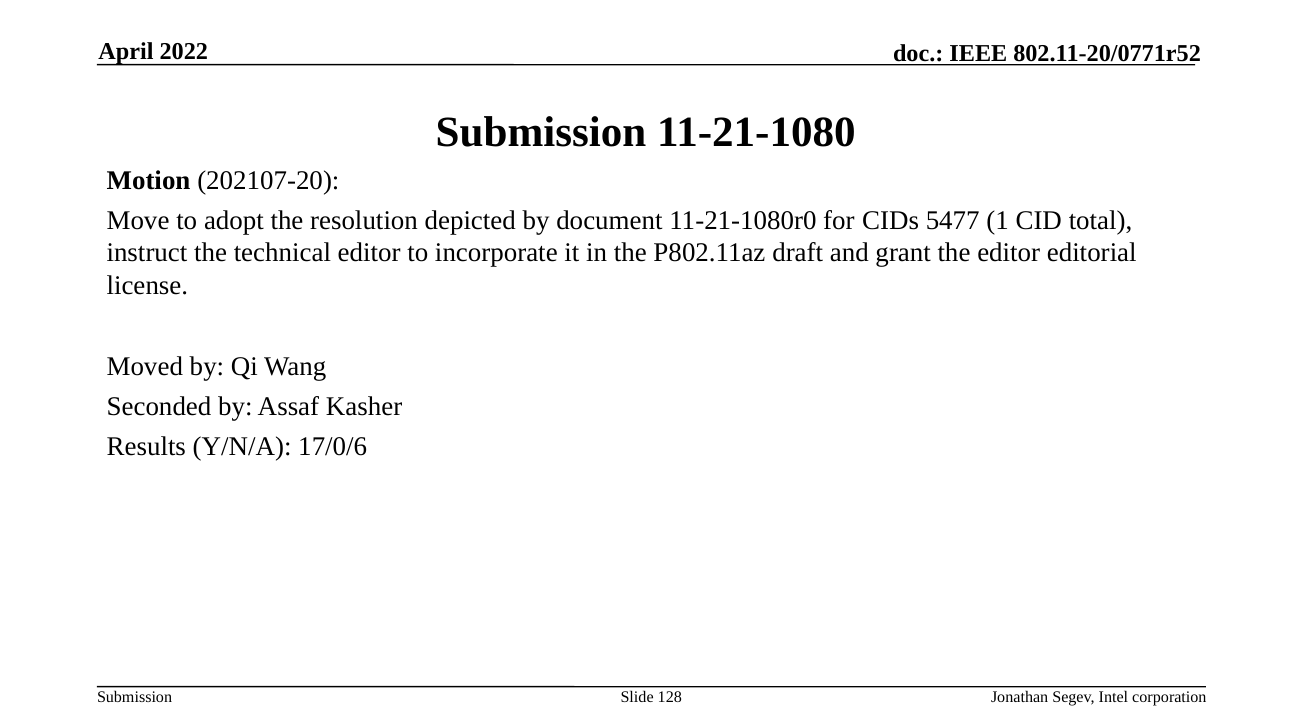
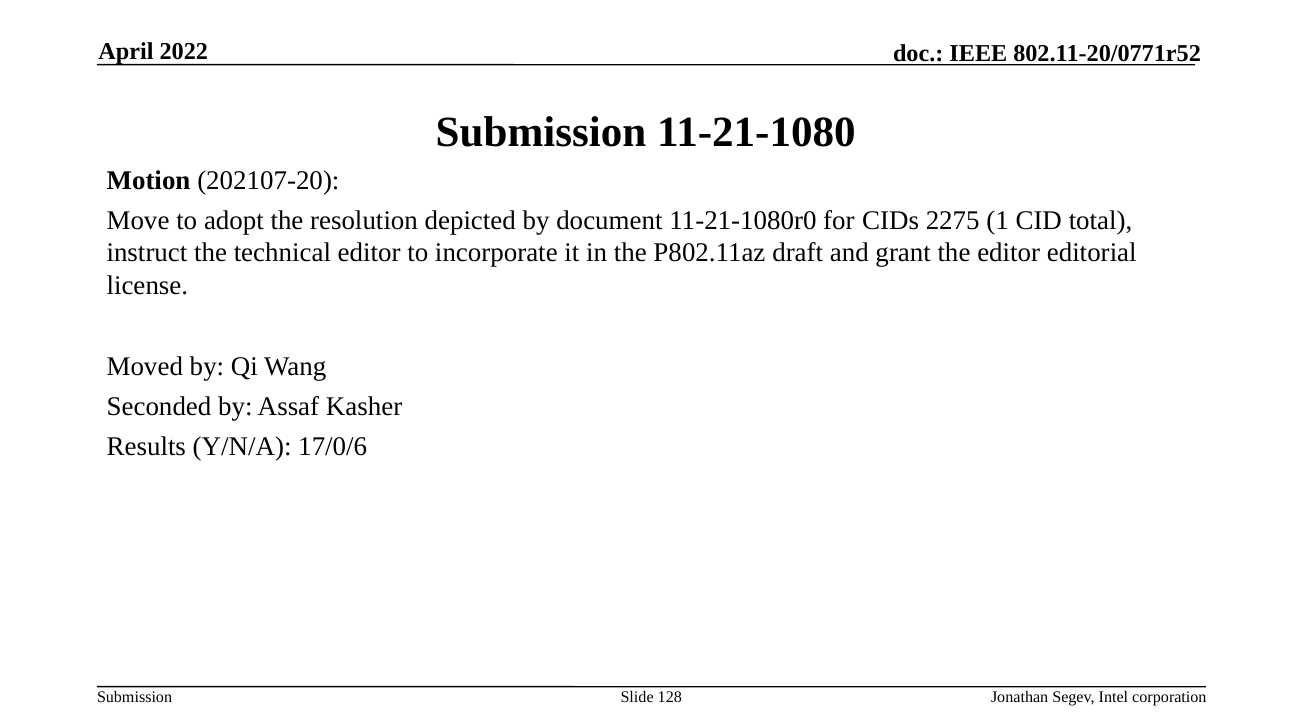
5477: 5477 -> 2275 (953, 221)
